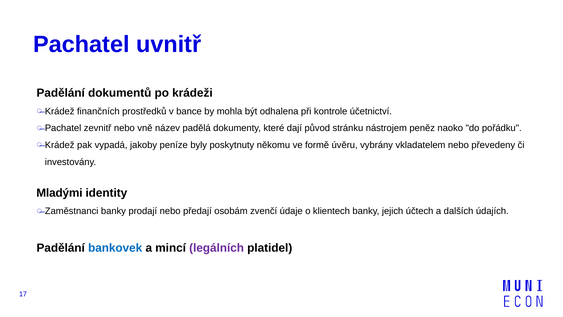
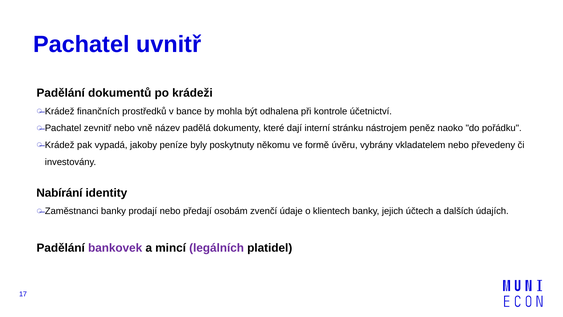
původ: původ -> interní (317, 128)
Mladými: Mladými -> Nabírání (59, 193)
bankovek colour: blue -> purple (115, 248)
